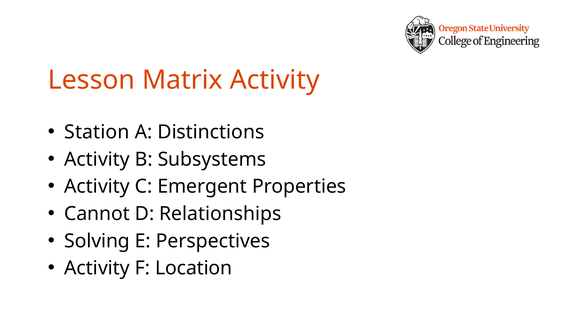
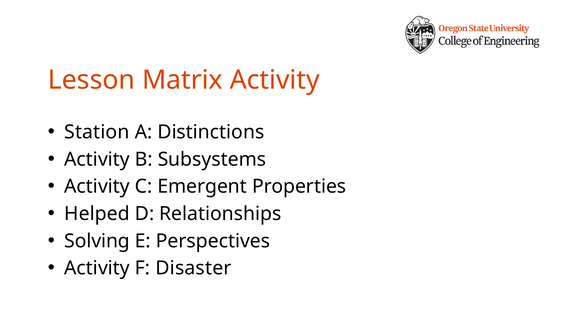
Cannot: Cannot -> Helped (97, 213)
Location: Location -> Disaster (194, 268)
